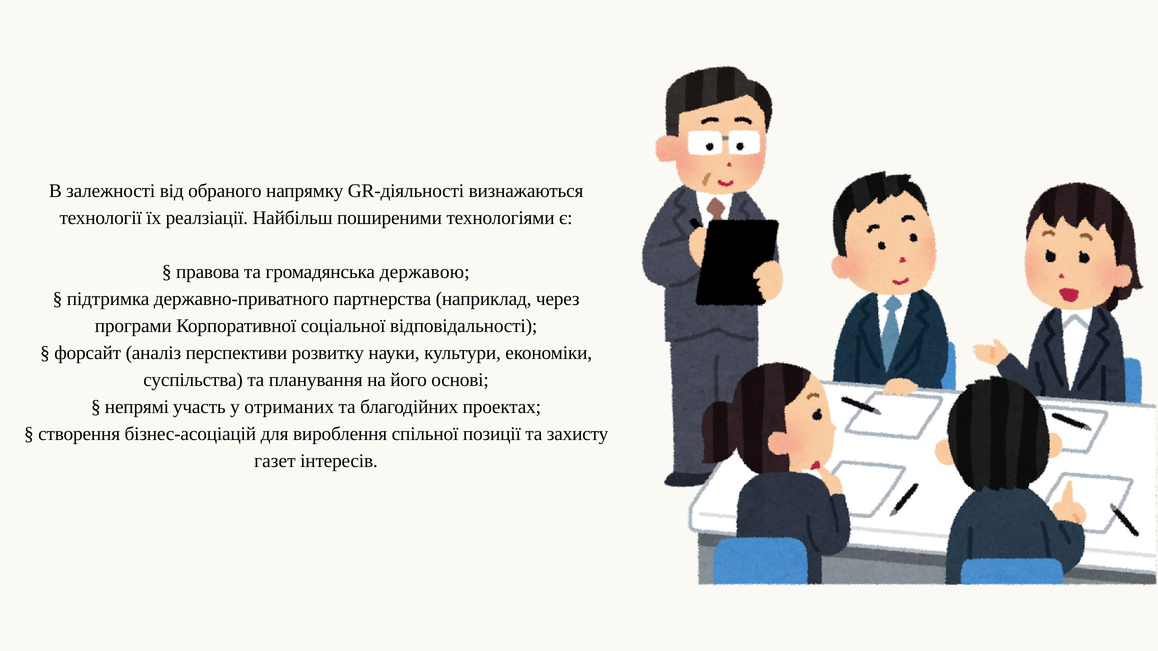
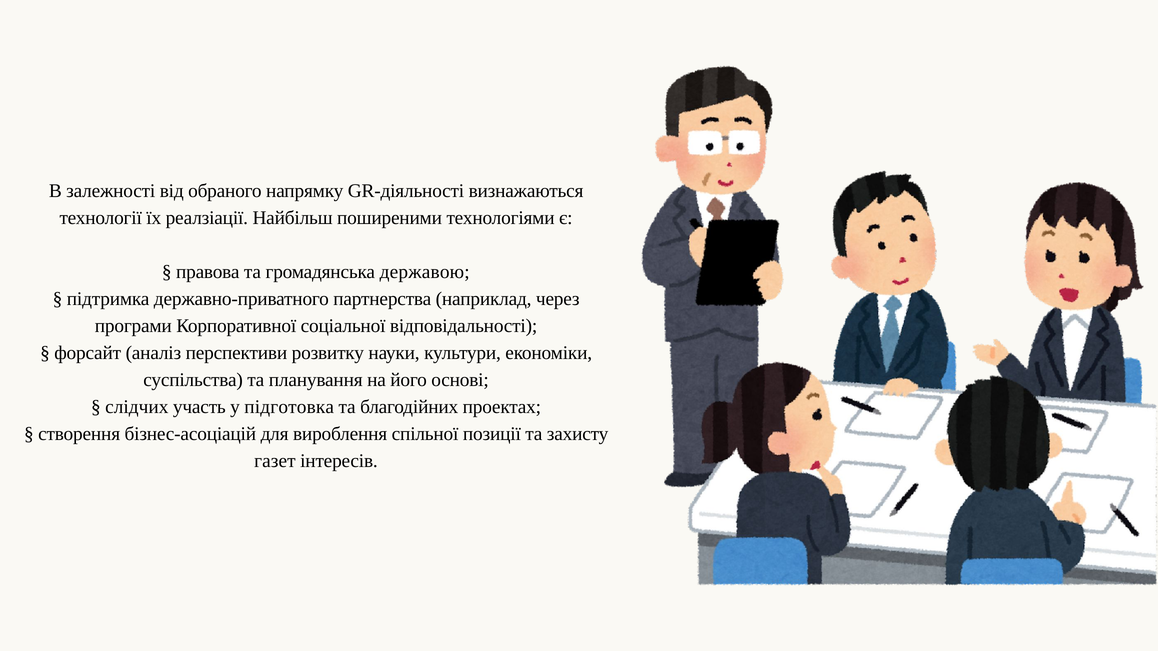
непрямі: непрямі -> слідчих (137, 407)
отриманих: отриманих -> підготовка (289, 407)
